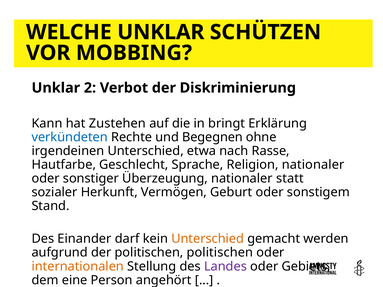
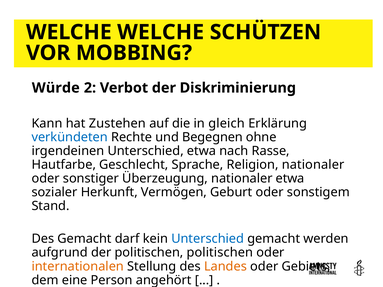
WELCHE UNKLAR: UNKLAR -> WELCHE (161, 32)
Unklar: Unklar -> Würde (56, 88)
bringt: bringt -> gleich (227, 123)
nationaler statt: statt -> etwa (290, 179)
Des Einander: Einander -> Gemacht (84, 239)
Unterschied colour: orange -> blue (208, 239)
Landes colour: purple -> orange (225, 267)
